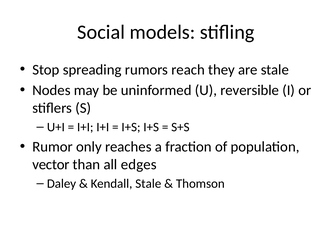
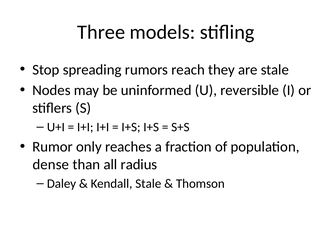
Social: Social -> Three (101, 32)
vector: vector -> dense (51, 164)
edges: edges -> radius (139, 164)
